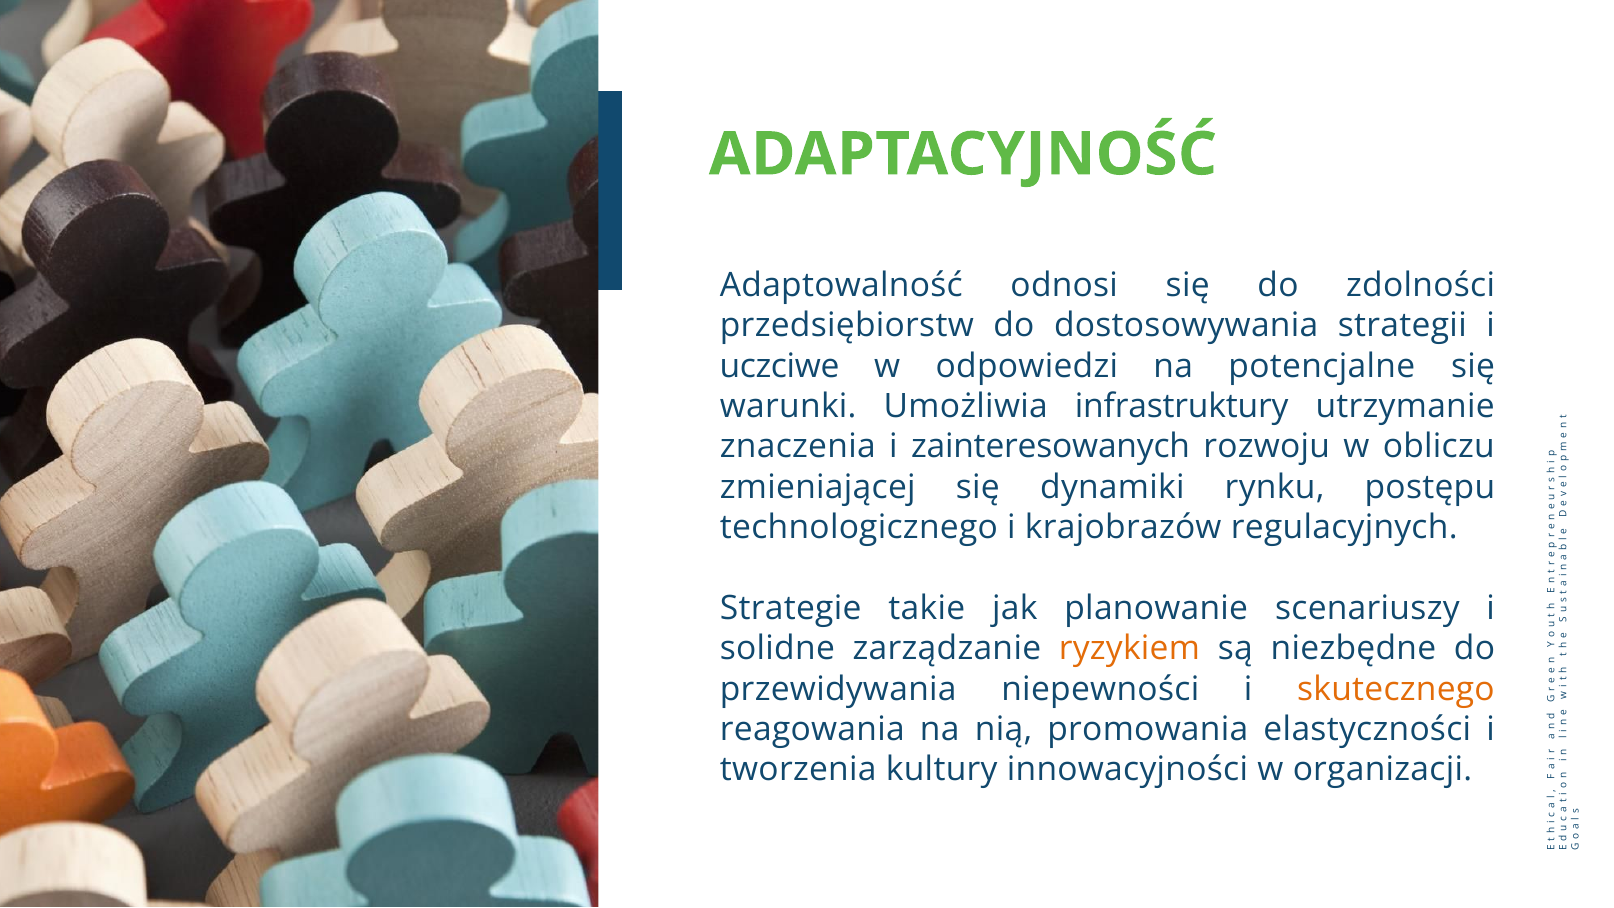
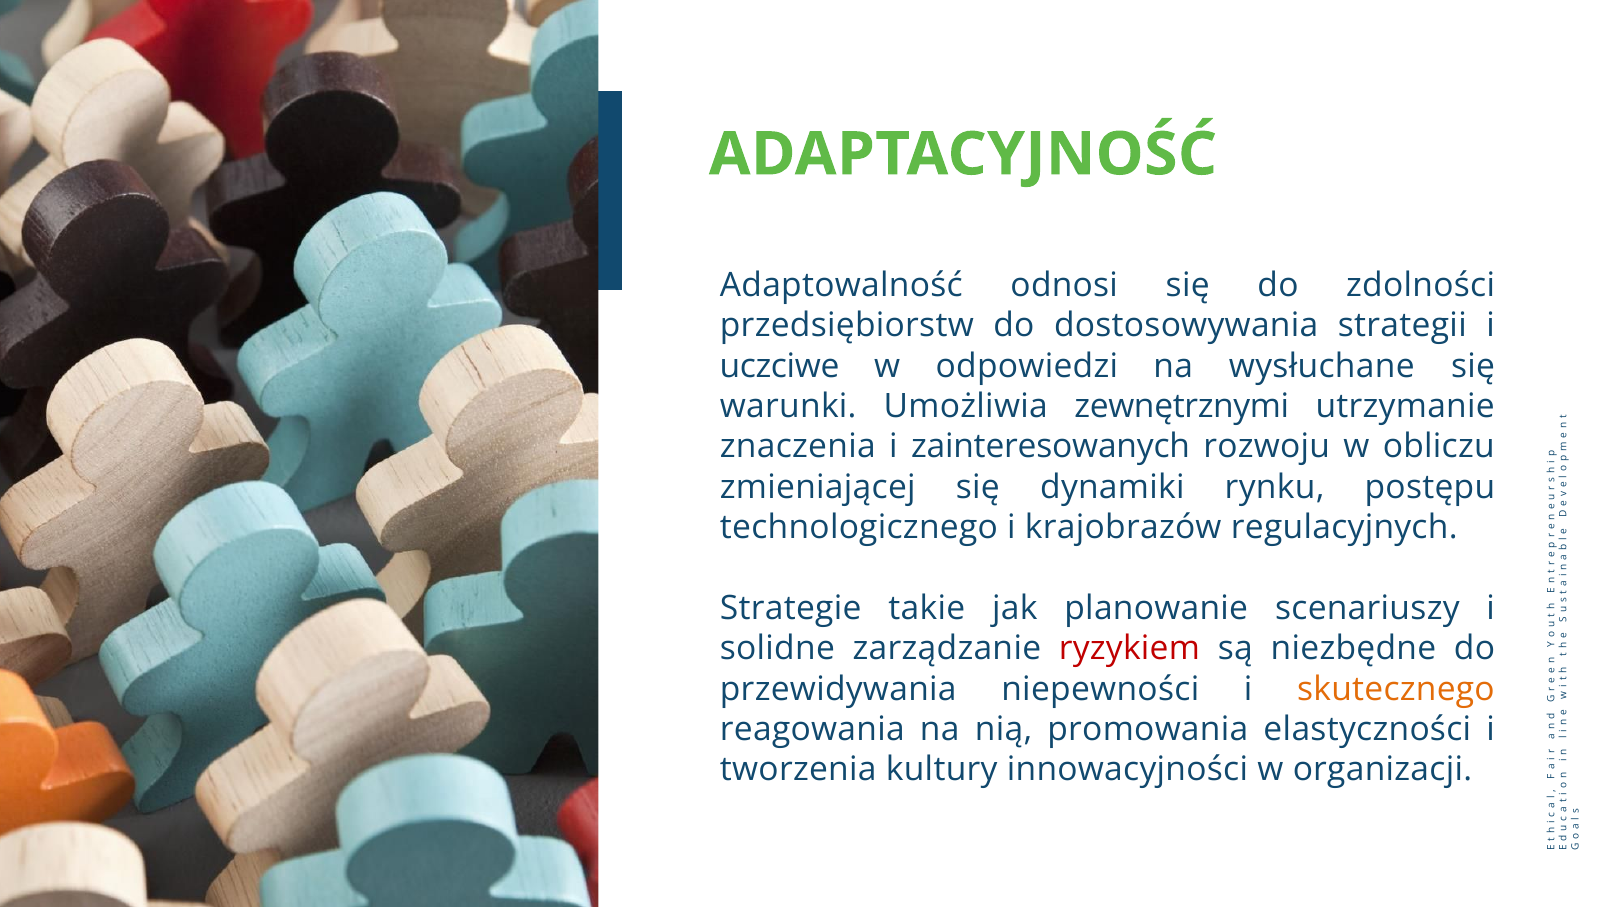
potencjalne: potencjalne -> wysłuchane (1322, 366)
infrastruktury: infrastruktury -> zewnętrznymi (1182, 406)
ryzykiem colour: orange -> red (1129, 649)
